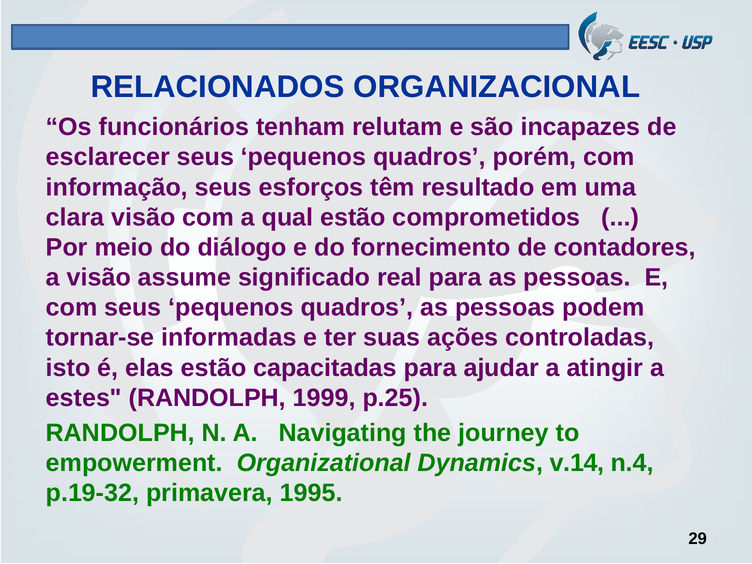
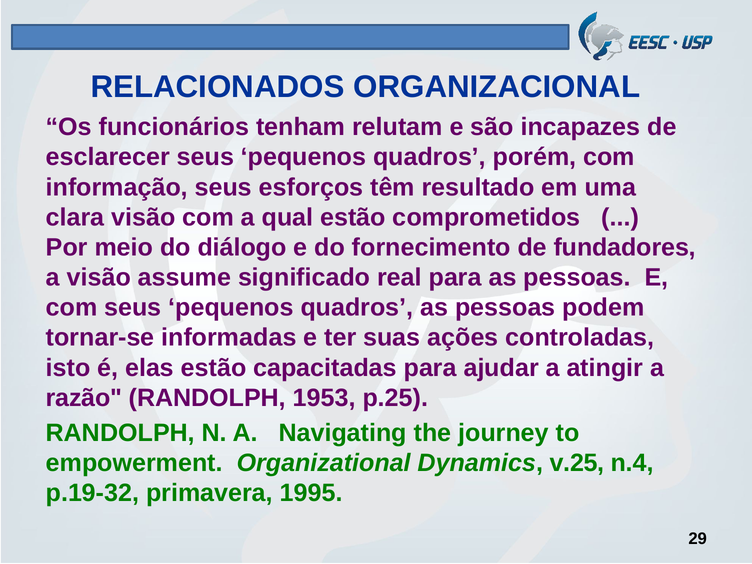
contadores: contadores -> fundadores (625, 247)
estes: estes -> razão (84, 398)
1999: 1999 -> 1953 (324, 398)
v.14: v.14 -> v.25 (577, 463)
